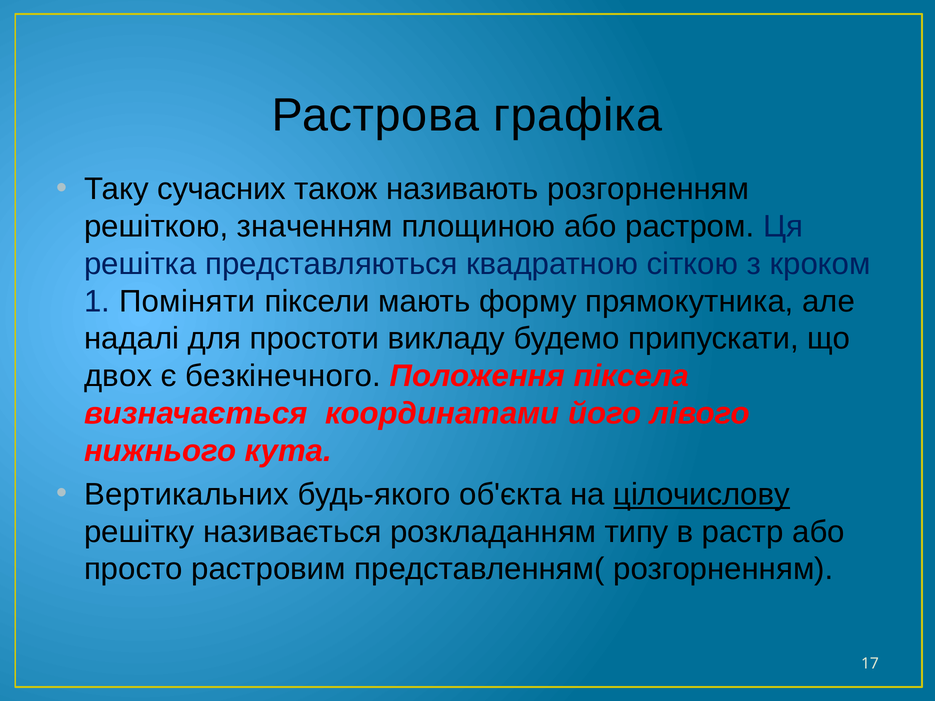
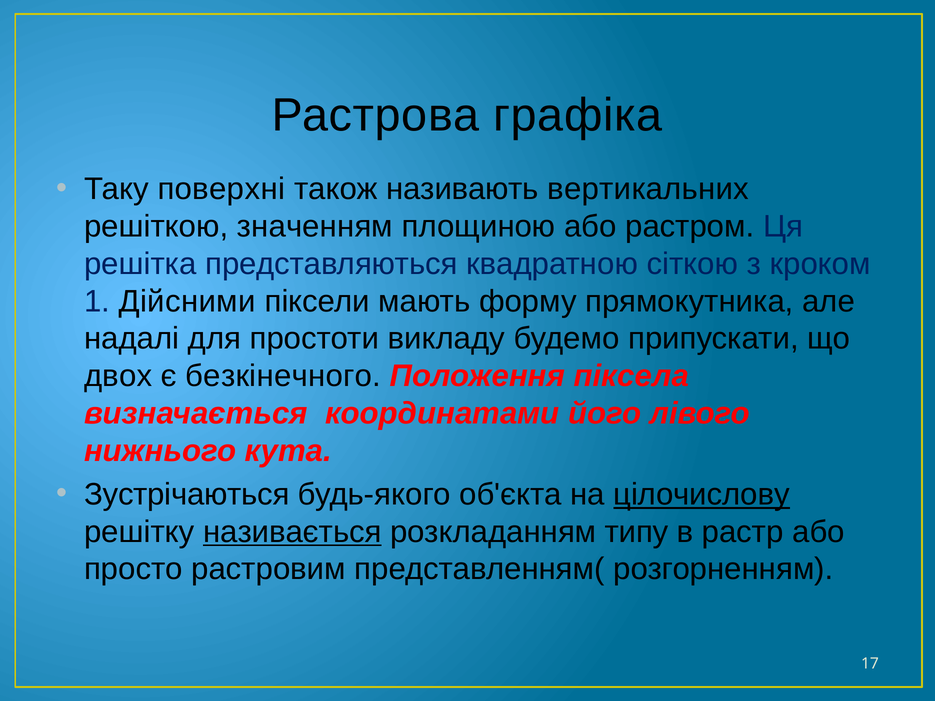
сучасних: сучасних -> поверхні (221, 189)
називають розгорненням: розгорненням -> вертикальних (648, 189)
Поміняти: Поміняти -> Дійсними (187, 301)
Вертикальних: Вертикальних -> Зустрічаються (187, 495)
називається underline: none -> present (292, 532)
